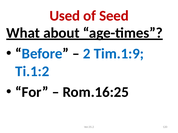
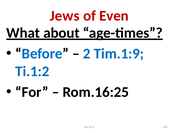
Used: Used -> Jews (65, 16)
Seed: Seed -> Even (114, 16)
